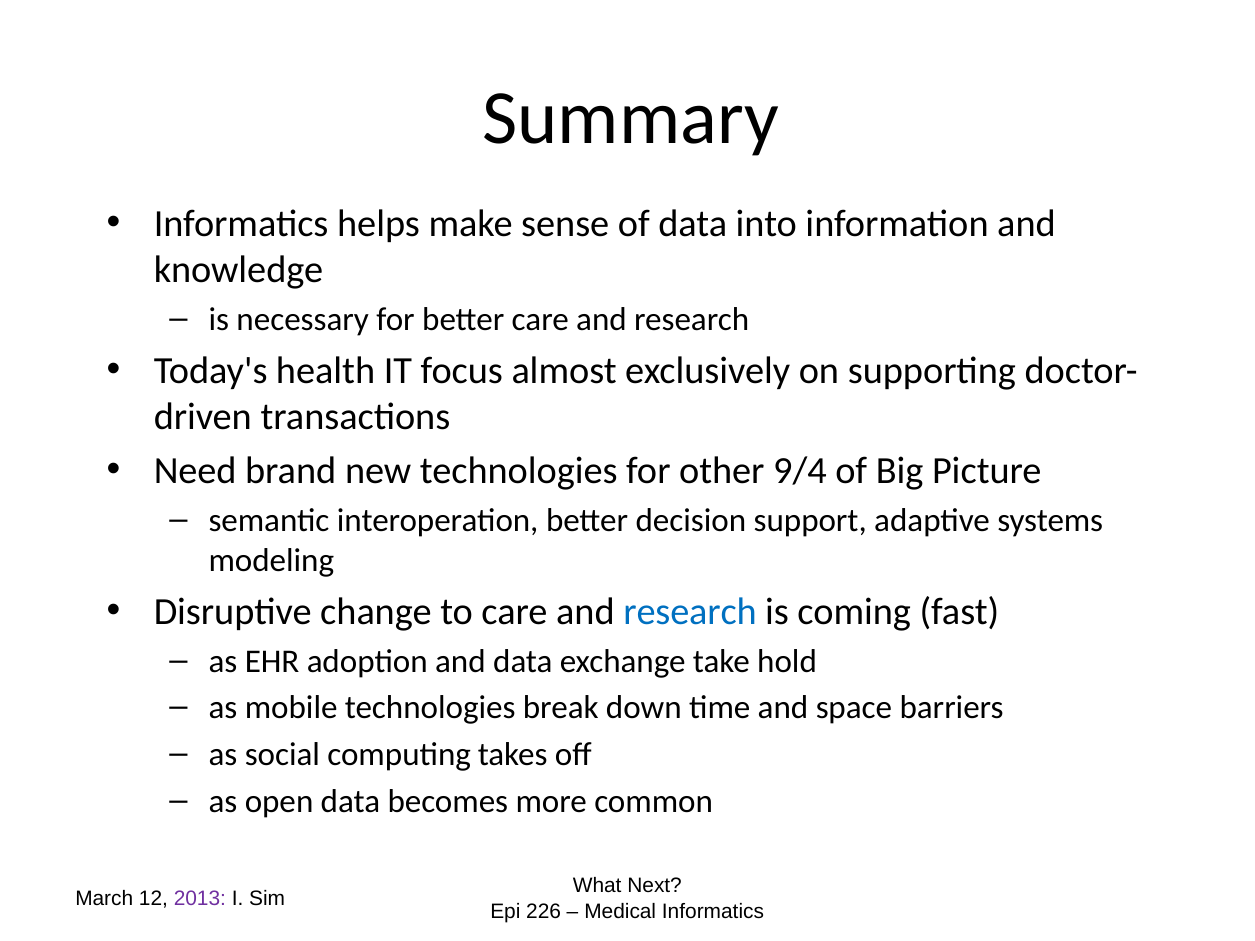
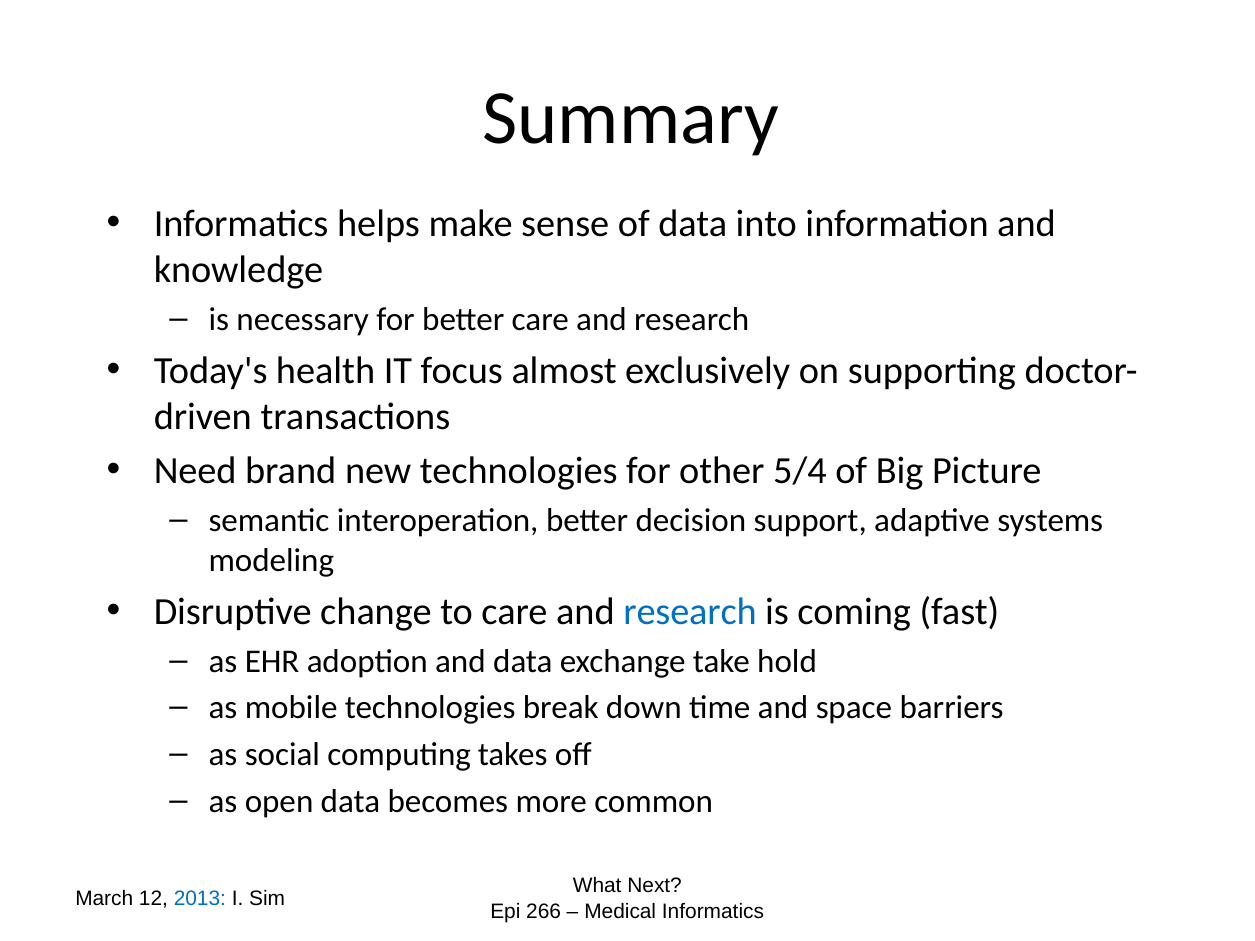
9/4: 9/4 -> 5/4 (800, 471)
2013 colour: purple -> blue (200, 899)
226: 226 -> 266 (544, 911)
